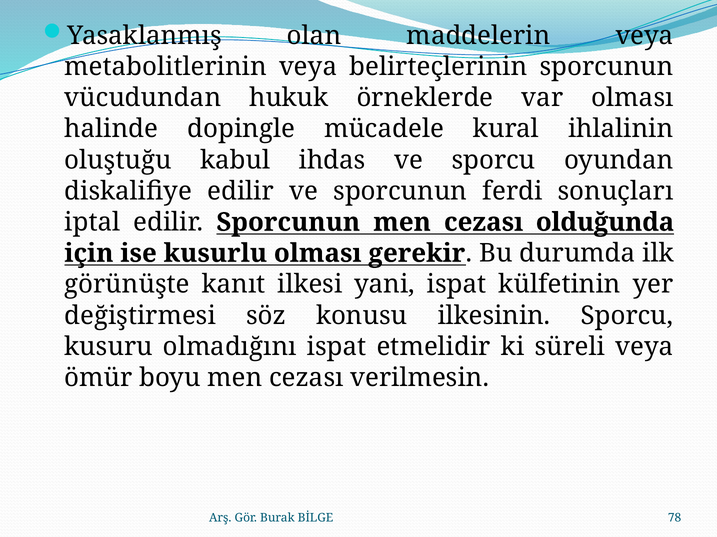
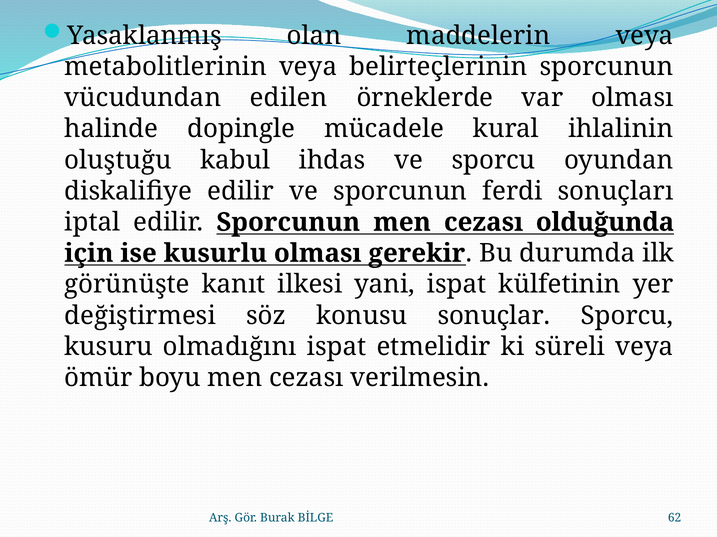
hukuk: hukuk -> edilen (289, 98)
ilkesinin: ilkesinin -> sonuçlar (494, 316)
78: 78 -> 62 (675, 519)
